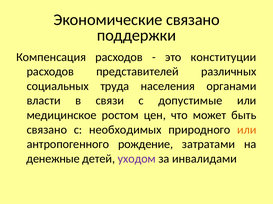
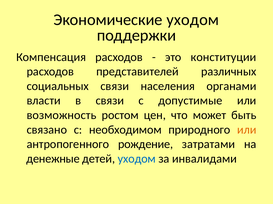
Экономические связано: связано -> уходом (193, 20)
социальных труда: труда -> связи (115, 86)
медицинское: медицинское -> возможность (62, 116)
необходимых: необходимых -> необходимом (125, 130)
уходом colour: purple -> blue (137, 159)
